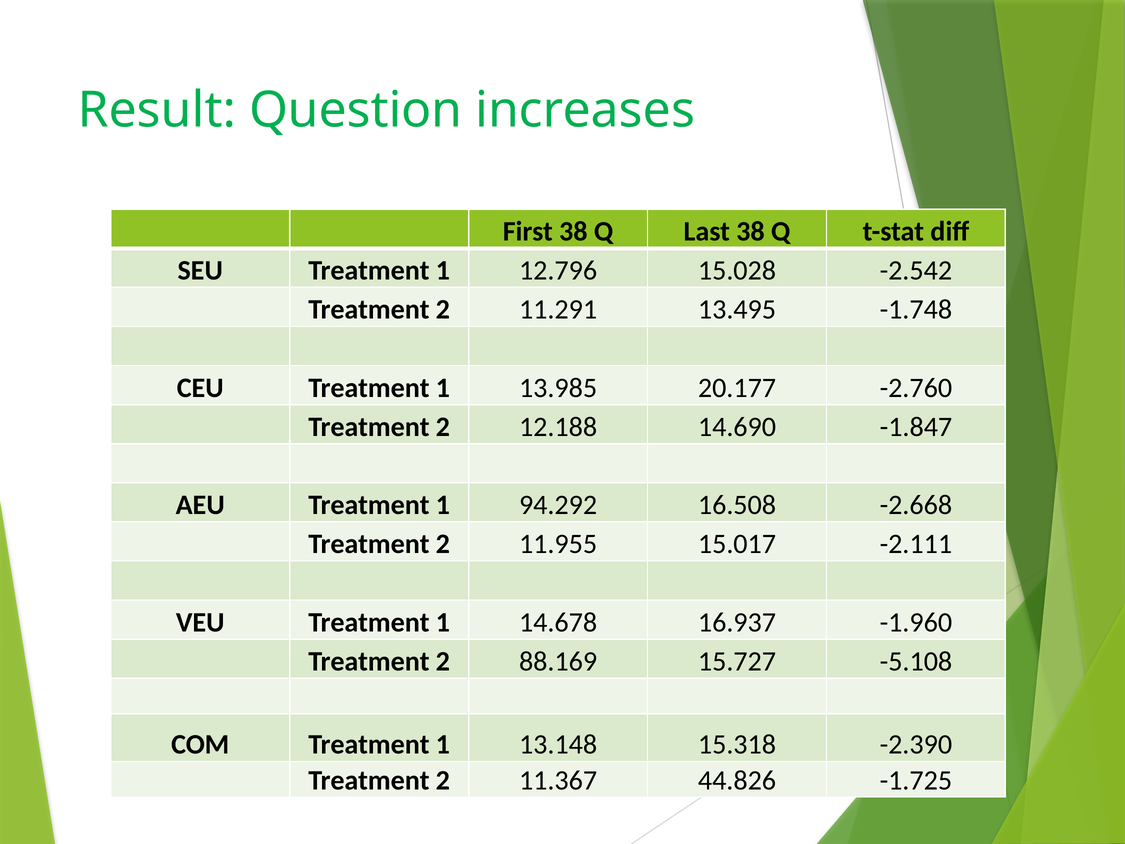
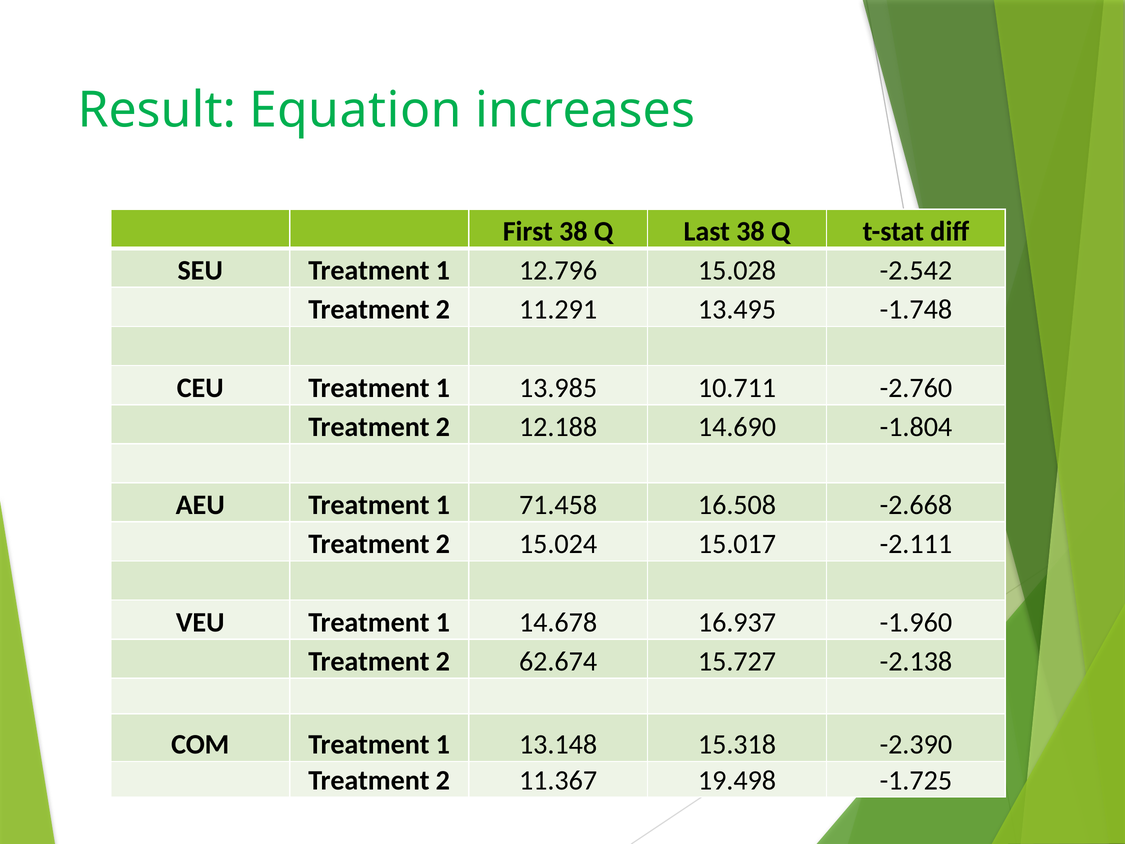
Question: Question -> Equation (355, 110)
20.177: 20.177 -> 10.711 (737, 388)
-1.847: -1.847 -> -1.804 (916, 427)
94.292: 94.292 -> 71.458 (558, 505)
11.955: 11.955 -> 15.024 (558, 544)
88.169: 88.169 -> 62.674 (558, 661)
-5.108: -5.108 -> -2.138 (916, 661)
44.826: 44.826 -> 19.498 (737, 780)
